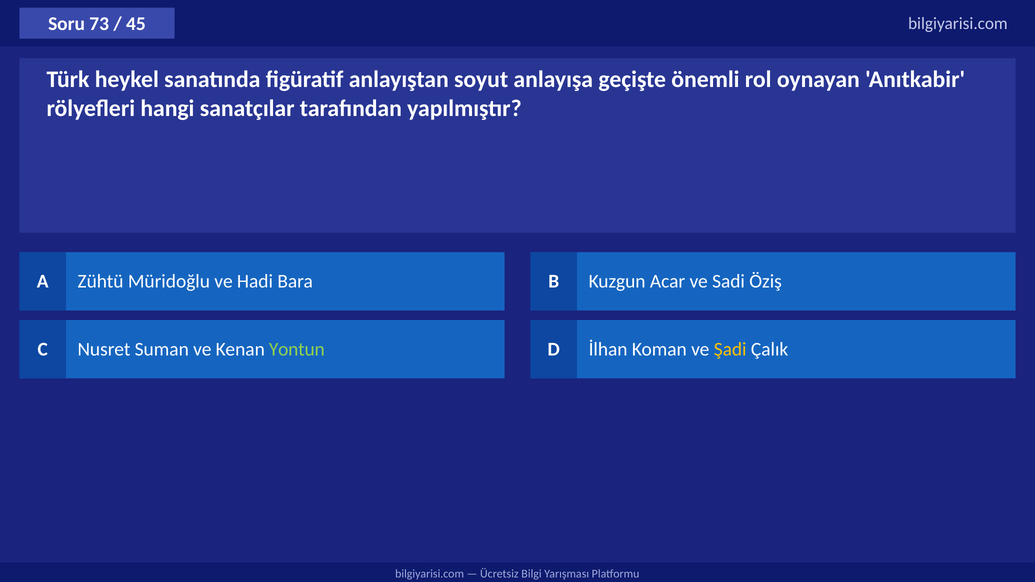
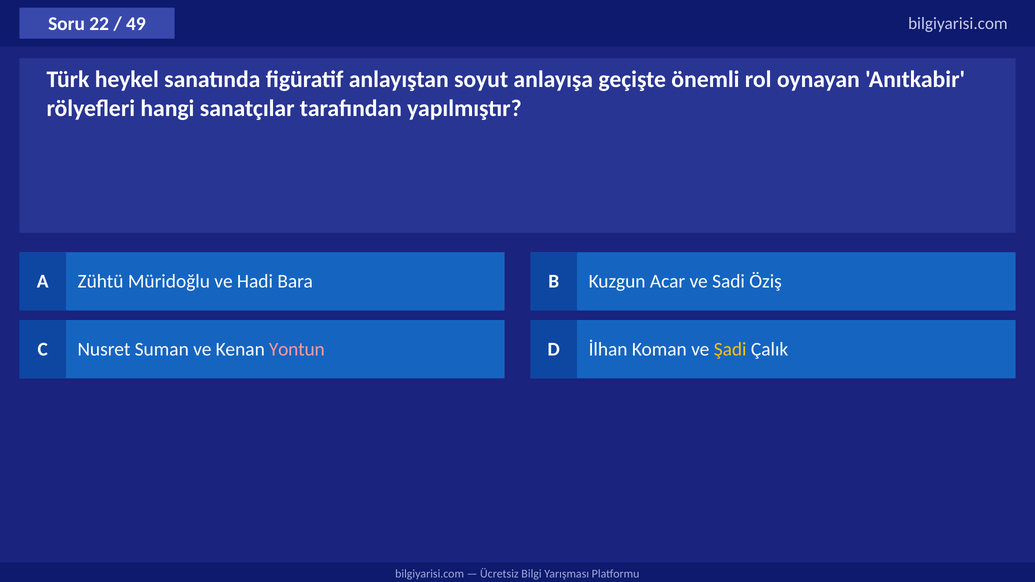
73: 73 -> 22 (99, 24)
45: 45 -> 49 (136, 24)
Yontun colour: light green -> pink (297, 350)
